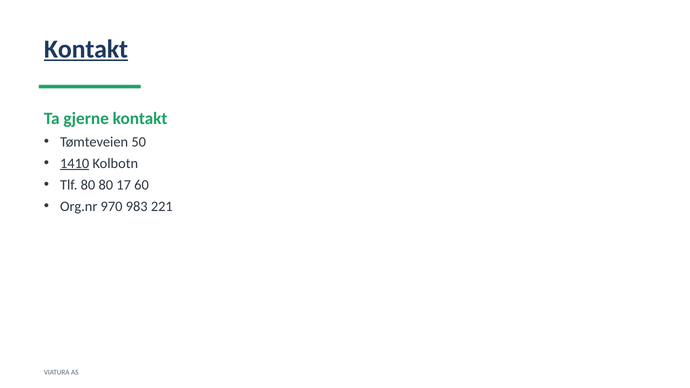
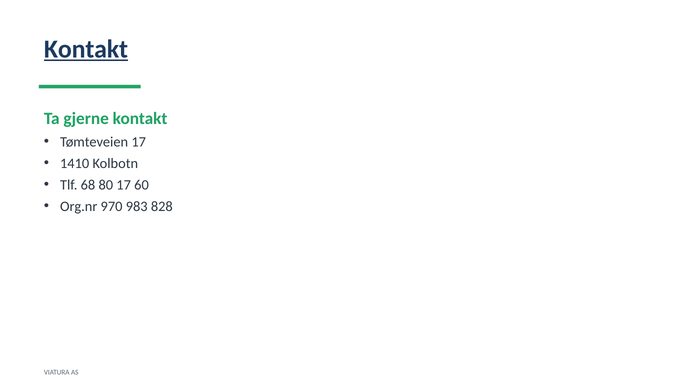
Tømteveien 50: 50 -> 17 (139, 142)
1410 underline: present -> none (75, 163)
Tlf 80: 80 -> 68 (88, 185)
221: 221 -> 828 (162, 207)
